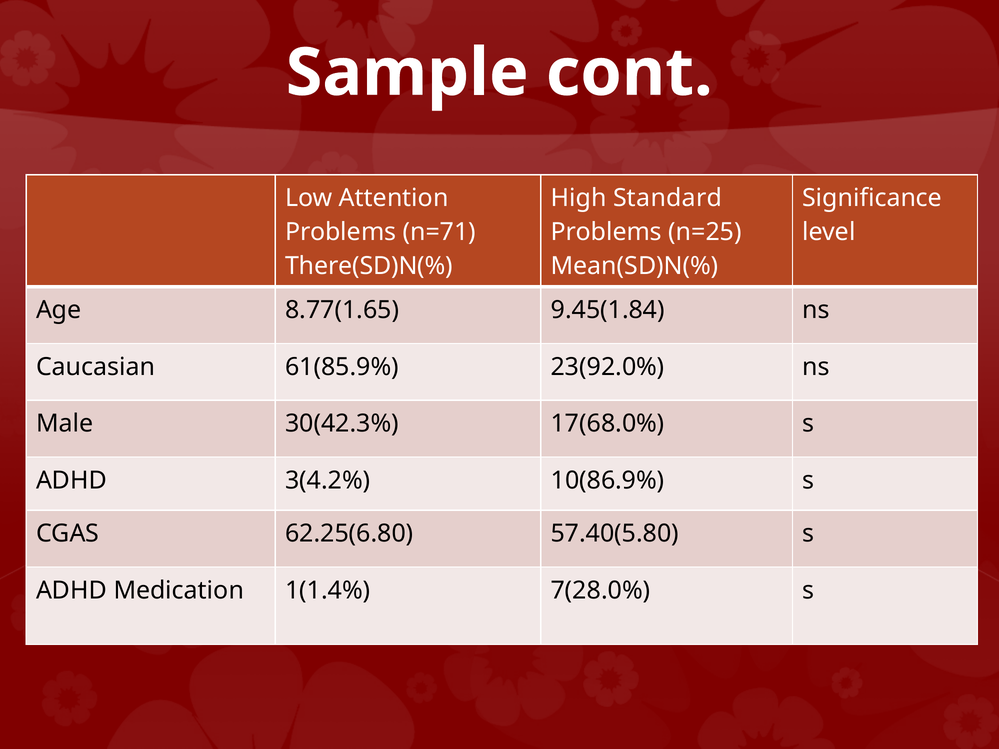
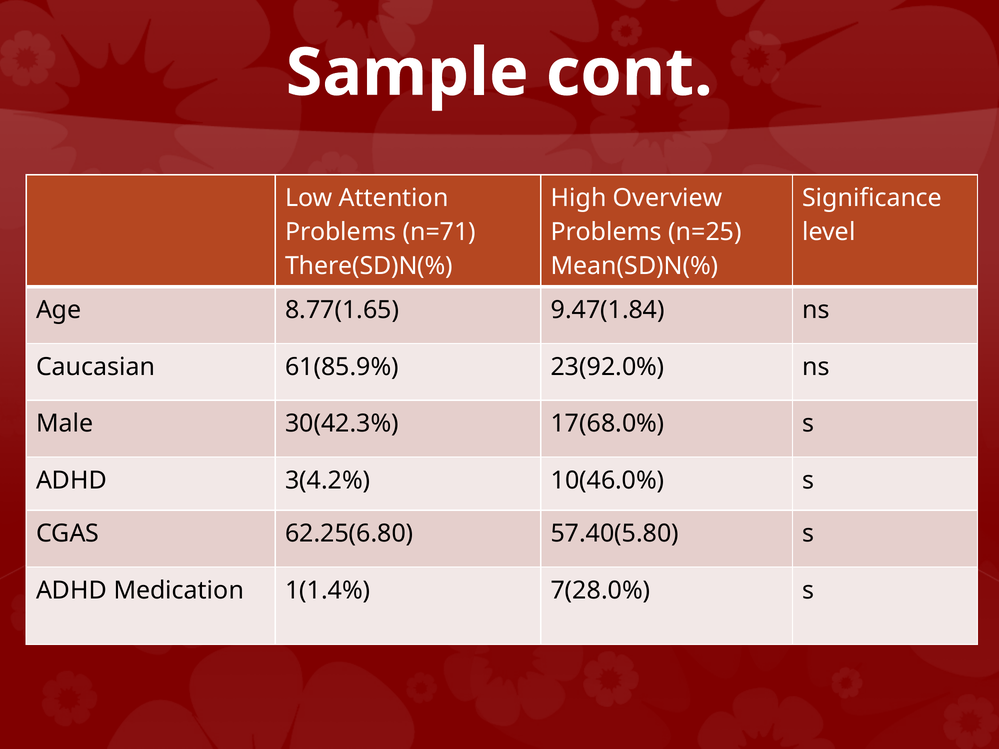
Standard: Standard -> Overview (668, 198)
9.45(1.84: 9.45(1.84 -> 9.47(1.84 (608, 310)
10(86.9%: 10(86.9% -> 10(46.0% (608, 481)
